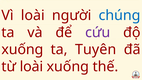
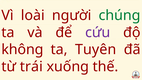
chúng colour: blue -> green (120, 15)
xuống: xuống -> không (22, 49)
từ loài: loài -> trái (31, 66)
